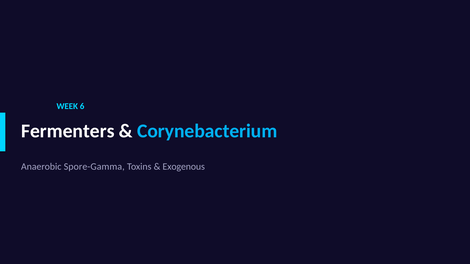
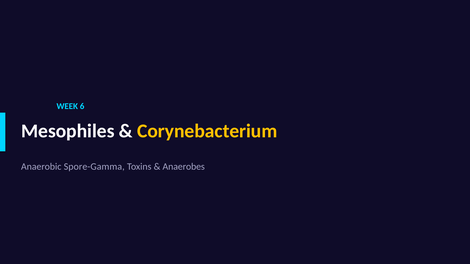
Fermenters: Fermenters -> Mesophiles (68, 131)
Corynebacterium colour: light blue -> yellow (207, 131)
Exogenous: Exogenous -> Anaerobes (184, 167)
